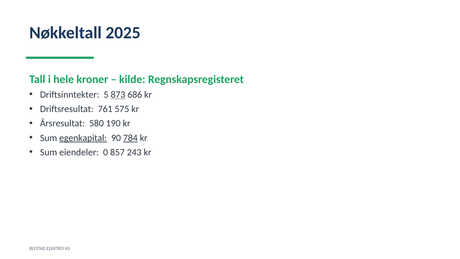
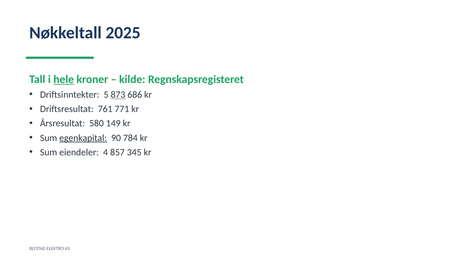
hele underline: none -> present (64, 79)
575: 575 -> 771 (122, 109)
190: 190 -> 149 (113, 123)
784 underline: present -> none (130, 138)
0: 0 -> 4 (106, 152)
243: 243 -> 345 (134, 152)
